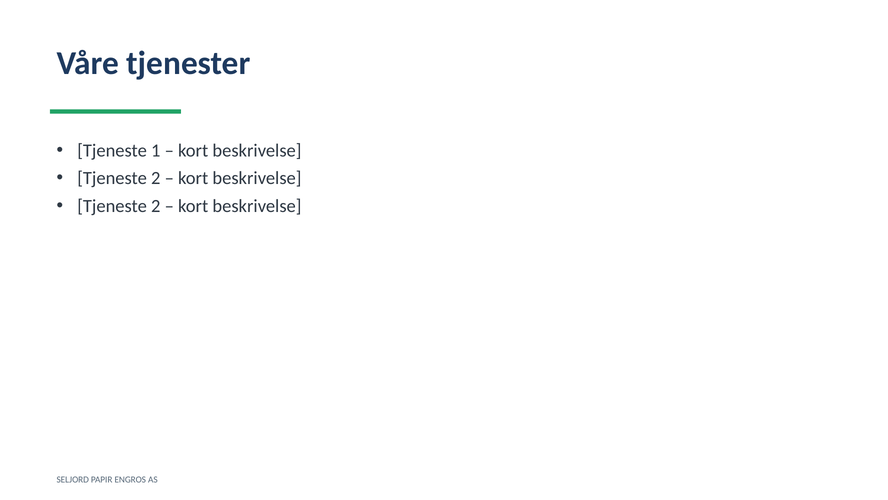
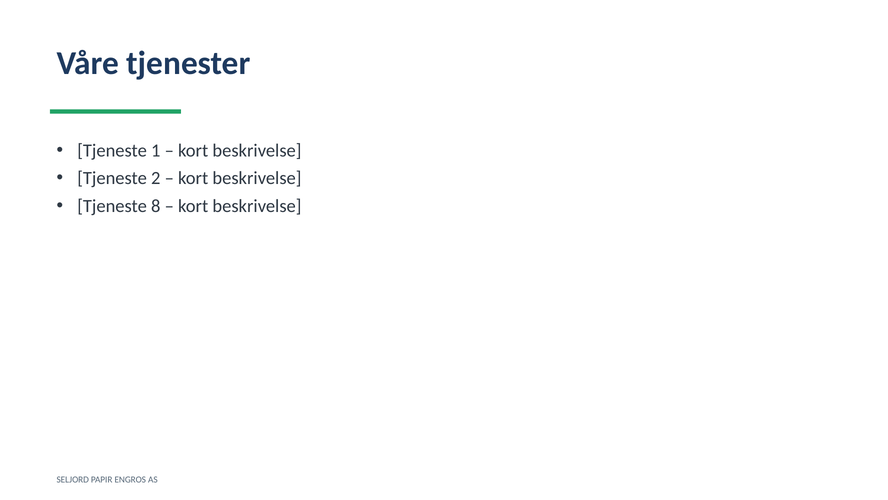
2: 2 -> 8 (156, 206)
